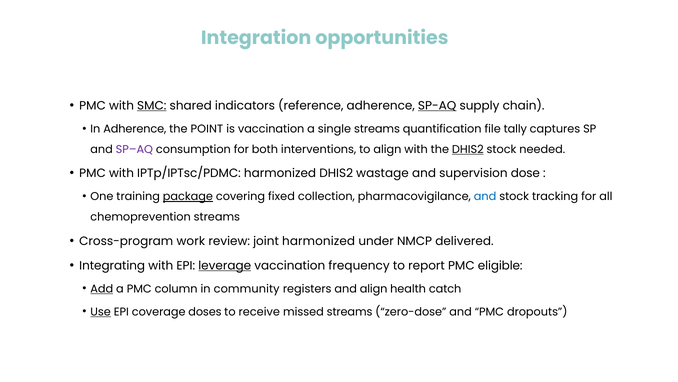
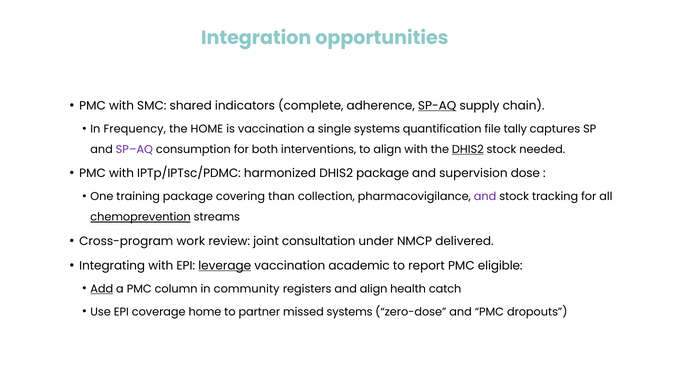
SMC underline: present -> none (152, 106)
reference: reference -> complete (311, 106)
In Adherence: Adherence -> Frequency (135, 129)
the POINT: POINT -> HOME (207, 129)
single streams: streams -> systems (377, 129)
DHIS2 wastage: wastage -> package (383, 173)
package underline: present -> none (188, 196)
fixed: fixed -> than (281, 196)
and colour: blue -> purple (485, 196)
chemoprevention underline: none -> present (141, 217)
joint harmonized: harmonized -> consultation (319, 241)
frequency: frequency -> academic (359, 265)
Use underline: present -> none (101, 311)
coverage doses: doses -> home (205, 311)
receive: receive -> partner (259, 311)
missed streams: streams -> systems (350, 311)
